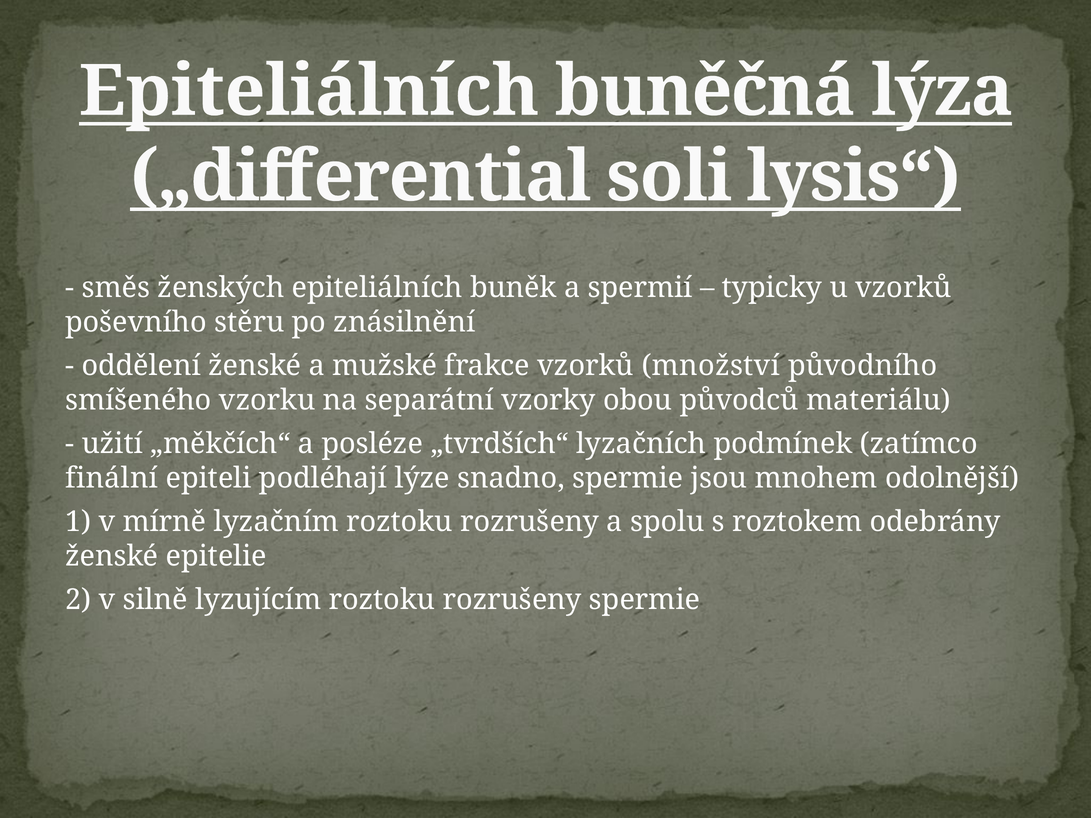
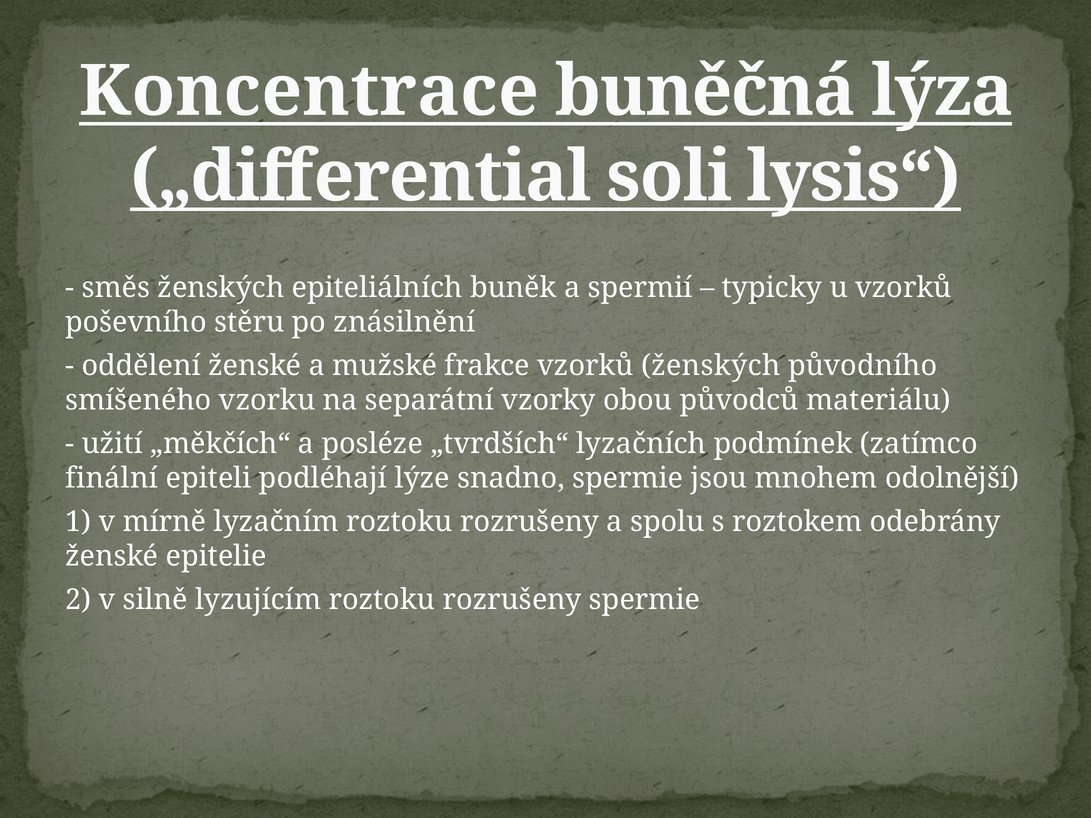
Epiteliálních: Epiteliálních -> Koncentrace (309, 91)
vzorků množství: množství -> ženských (711, 366)
